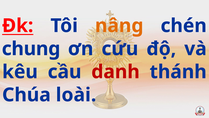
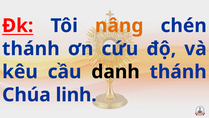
chung: chung -> thánh (31, 49)
danh colour: red -> black (116, 72)
loài: loài -> linh (76, 95)
